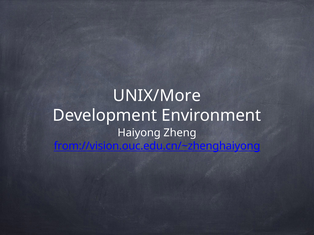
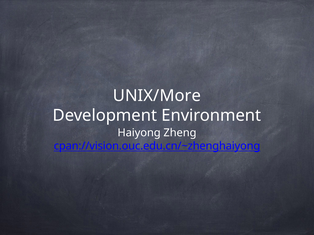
from://vision.ouc.edu.cn/~zhenghaiyong: from://vision.ouc.edu.cn/~zhenghaiyong -> cpan://vision.ouc.edu.cn/~zhenghaiyong (157, 146)
